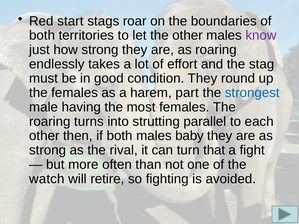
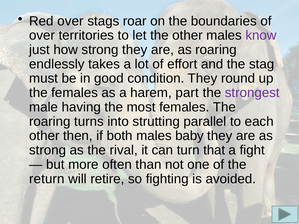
Red start: start -> over (70, 21)
both: both -> over (42, 35)
strongest colour: blue -> purple (252, 93)
watch: watch -> return (47, 179)
